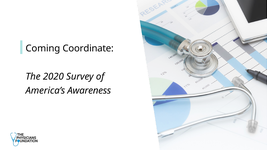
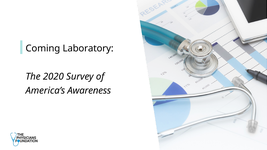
Coordinate: Coordinate -> Laboratory (88, 48)
